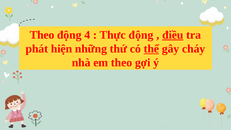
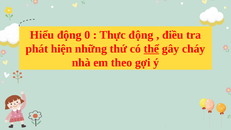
Theo: Theo -> Hiểu (42, 35)
4: 4 -> 0 (87, 35)
điều underline: present -> none (173, 35)
